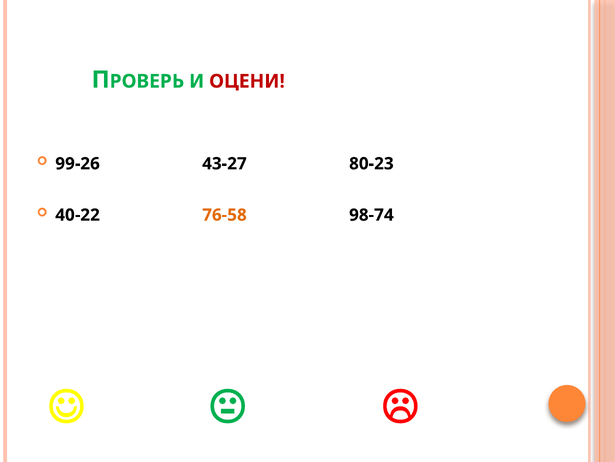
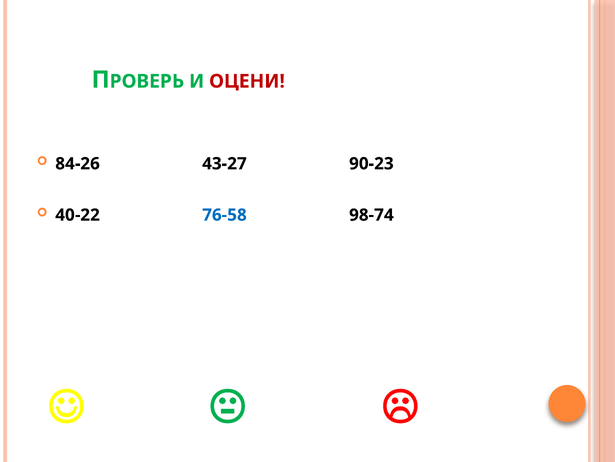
99-26: 99-26 -> 84-26 (78, 163)
80-23: 80-23 -> 90-23 (371, 163)
76-58 colour: orange -> blue (224, 215)
